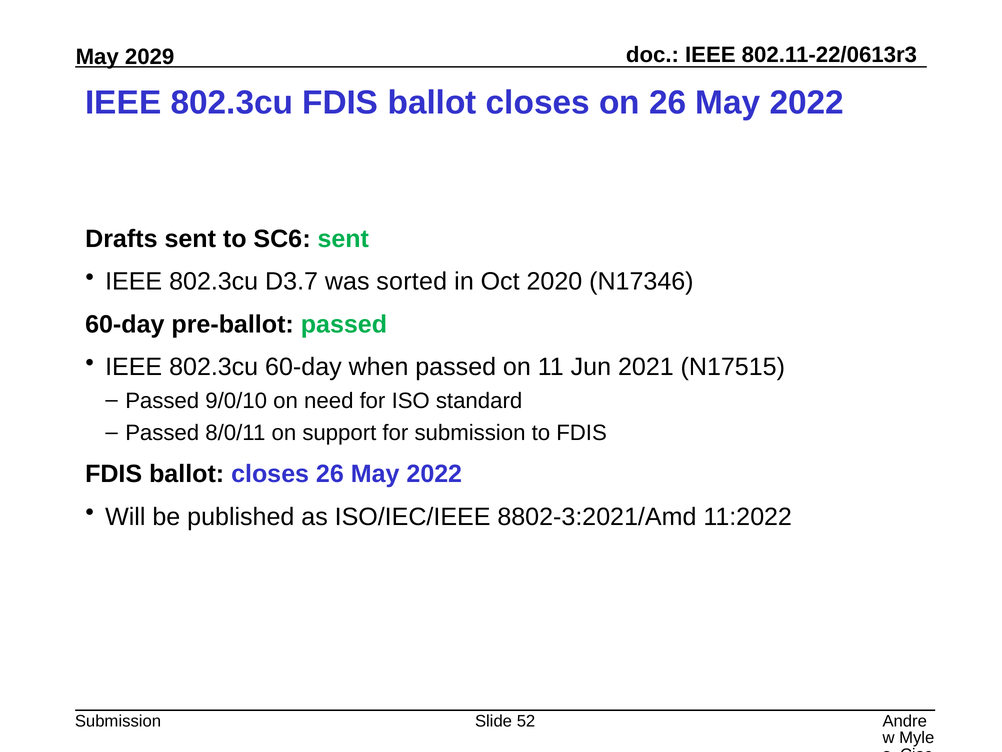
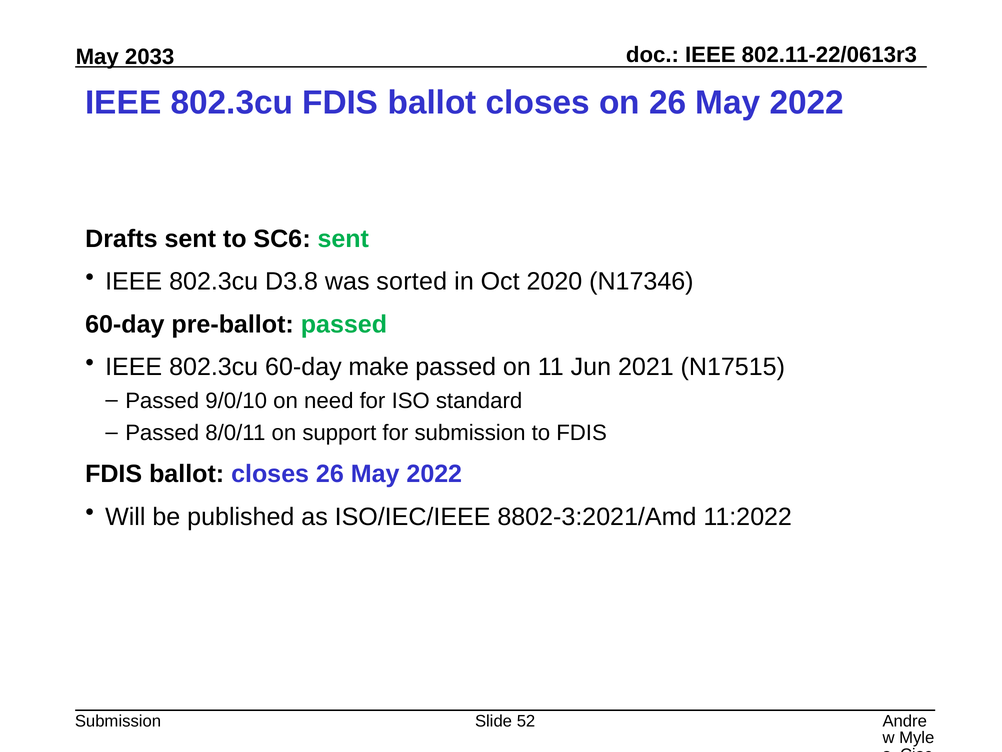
2029: 2029 -> 2033 (150, 57)
D3.7: D3.7 -> D3.8 (292, 282)
when: when -> make (379, 367)
